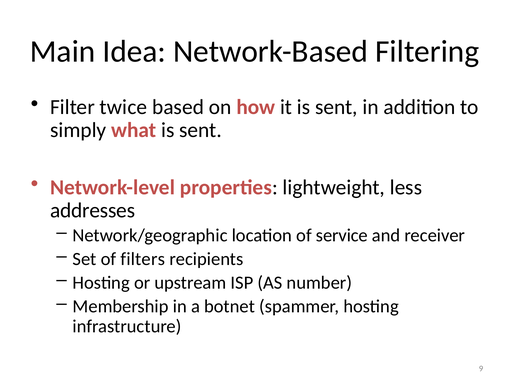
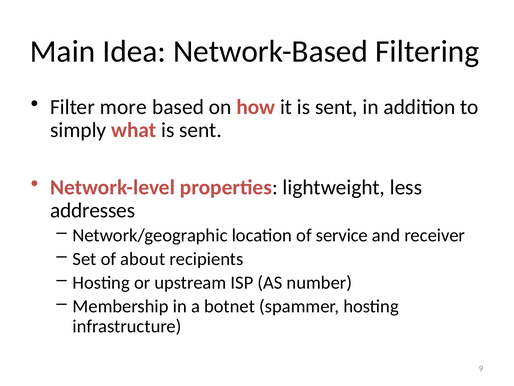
twice: twice -> more (123, 107)
filters: filters -> about (143, 259)
